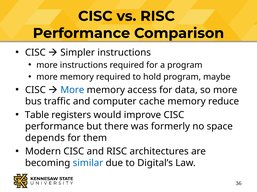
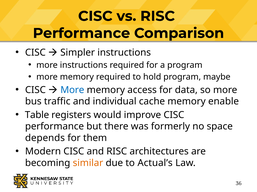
computer: computer -> individual (115, 102)
reduce: reduce -> enable (224, 102)
similar colour: blue -> orange (88, 164)
Digital’s: Digital’s -> Actual’s (155, 164)
